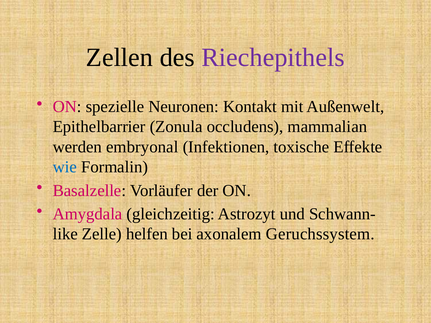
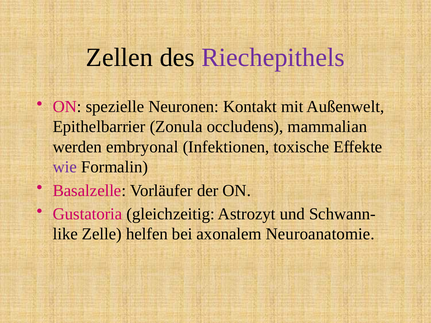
wie colour: blue -> purple (65, 167)
Amygdala: Amygdala -> Gustatoria (88, 214)
Geruchssystem: Geruchssystem -> Neuroanatomie (320, 234)
